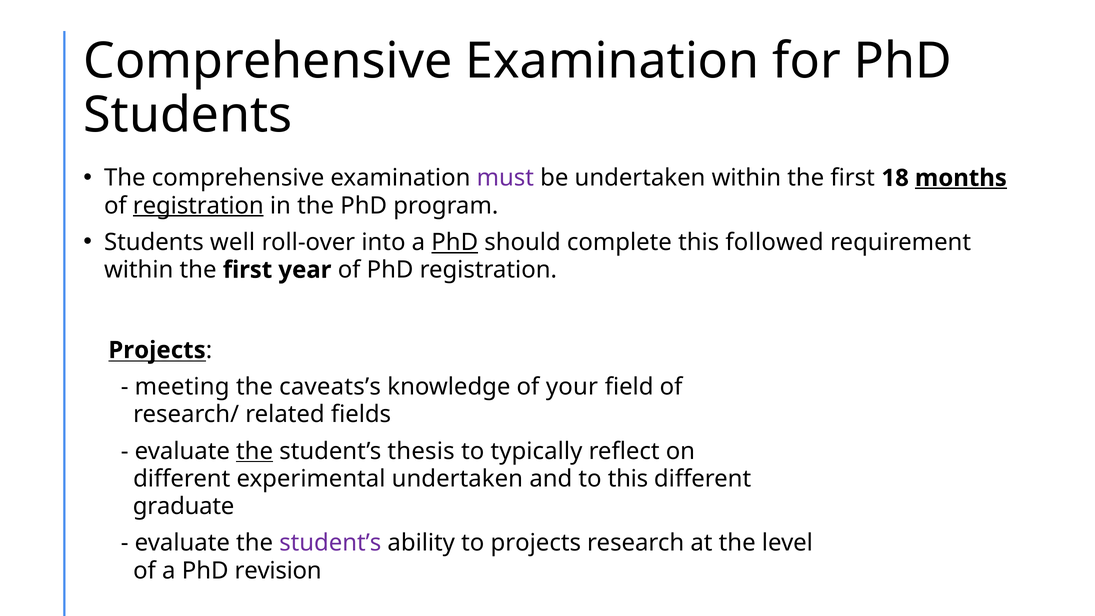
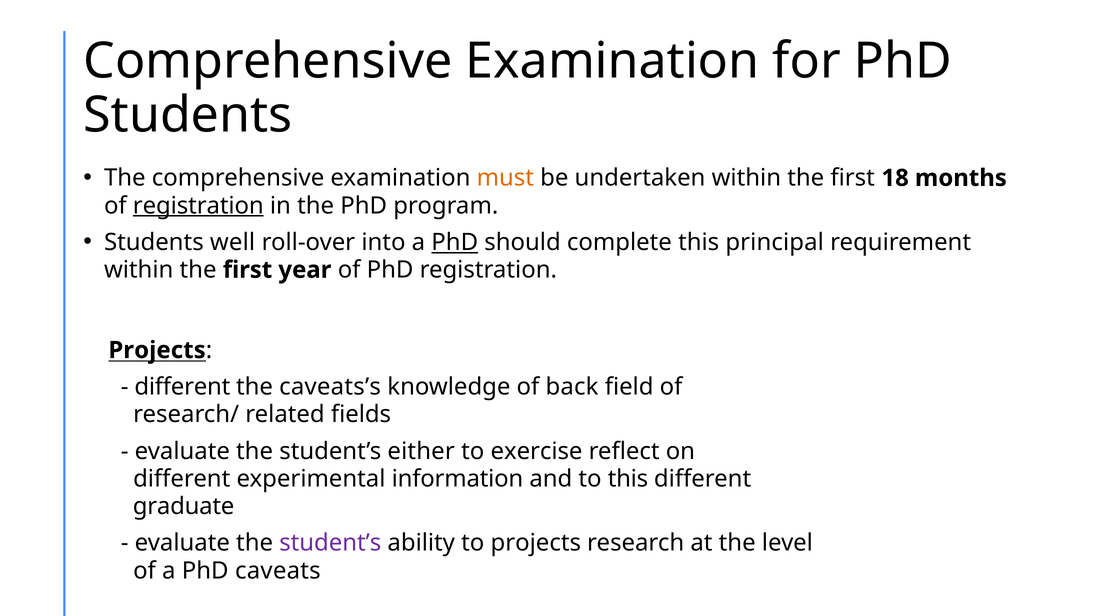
must colour: purple -> orange (505, 178)
months underline: present -> none (961, 178)
followed: followed -> principal (775, 242)
meeting: meeting -> different (182, 387)
your: your -> back (572, 387)
the underline: present -> none (255, 451)
thesis: thesis -> either (421, 451)
typically: typically -> exercise (537, 451)
experimental undertaken: undertaken -> information (457, 479)
revision: revision -> caveats (278, 571)
